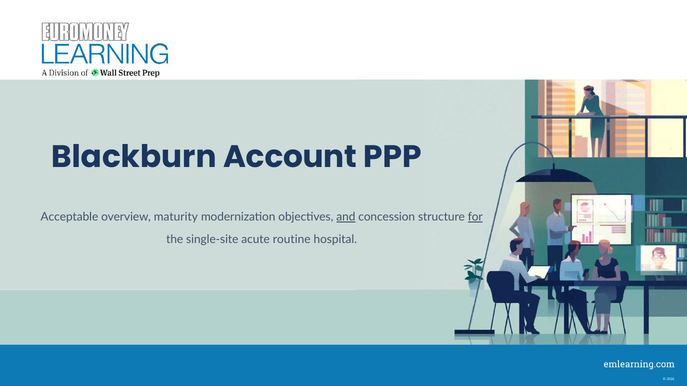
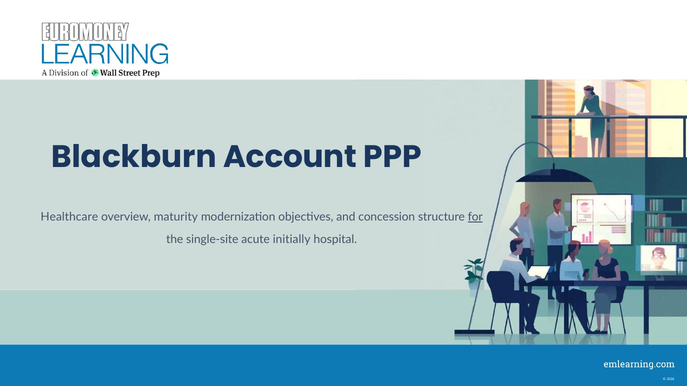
Acceptable: Acceptable -> Healthcare (69, 217)
and underline: present -> none (346, 217)
routine: routine -> initially (292, 240)
